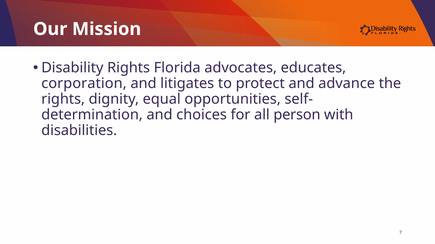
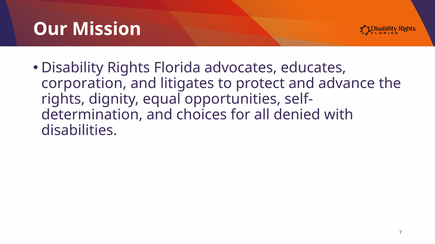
person: person -> denied (297, 115)
